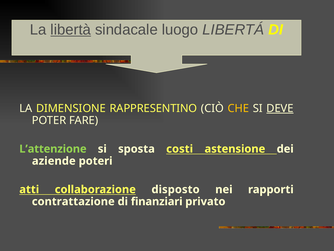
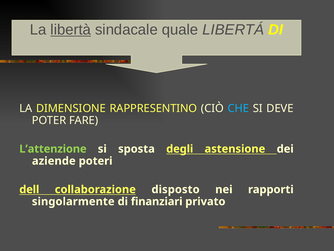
luogo: luogo -> quale (180, 30)
CHE colour: yellow -> light blue (238, 108)
DEVE underline: present -> none (280, 108)
costi: costi -> degli (180, 149)
atti: atti -> dell (29, 189)
contrattazione: contrattazione -> singolarmente (73, 201)
